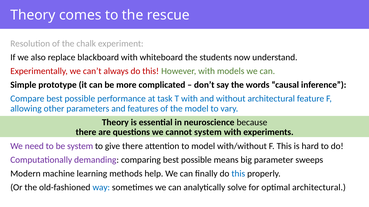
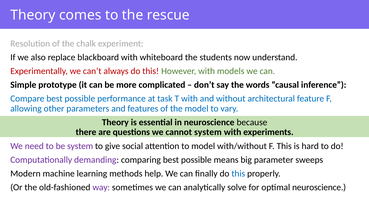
give there: there -> social (133, 146)
way colour: blue -> purple (101, 188)
optimal architectural: architectural -> neuroscience (319, 188)
